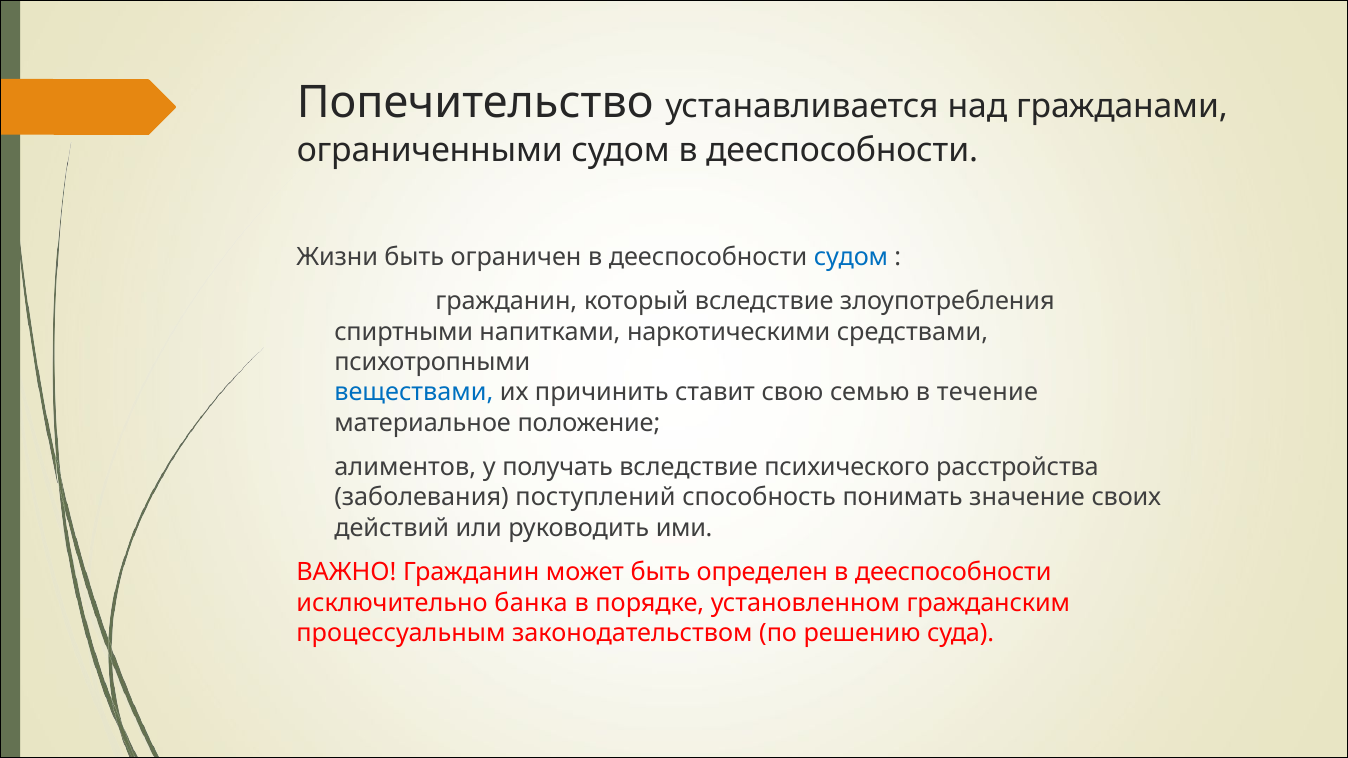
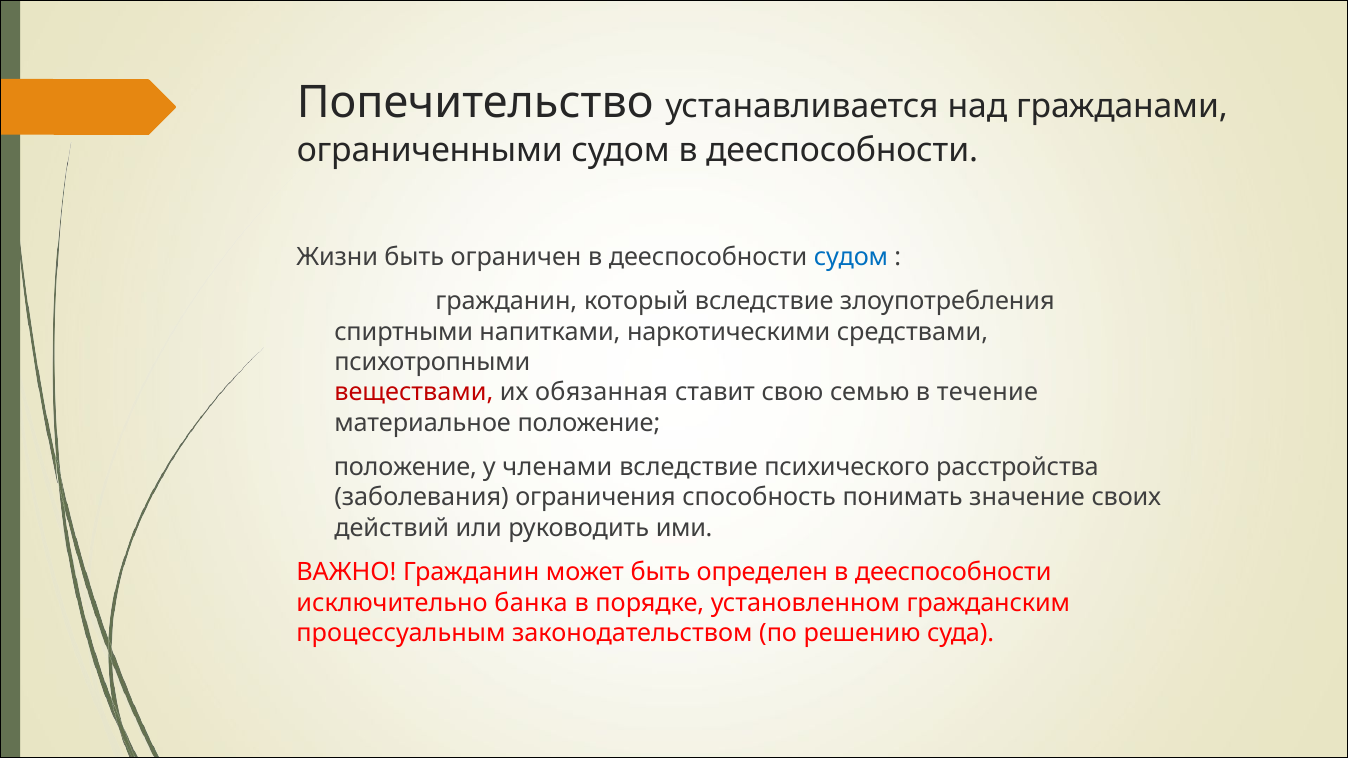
веществами colour: blue -> red (414, 393)
причинить: причинить -> обязанная (602, 393)
алиментов: алиментов -> положение (405, 467)
получать: получать -> членами (557, 467)
поступлений: поступлений -> ограничения (596, 498)
